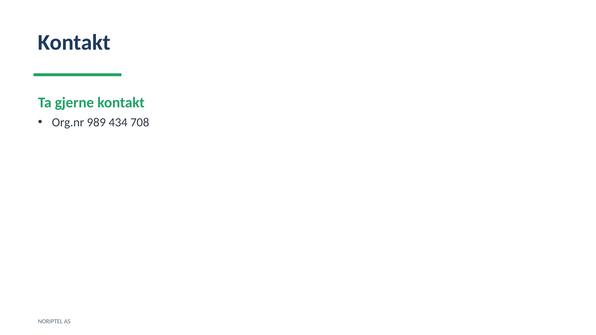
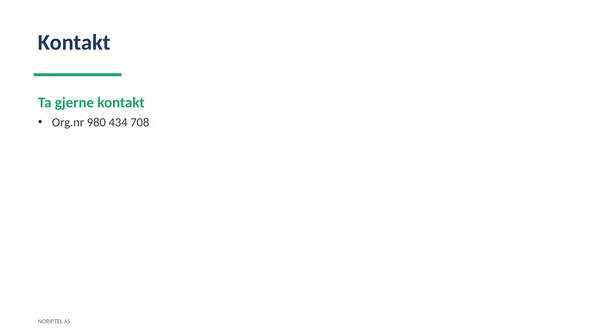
989: 989 -> 980 (96, 123)
